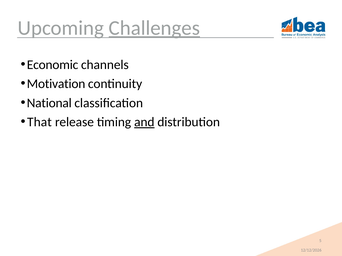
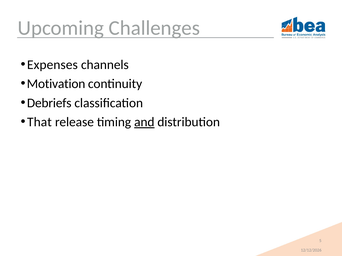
Challenges underline: present -> none (154, 28)
Economic: Economic -> Expenses (52, 65)
National: National -> Debriefs (49, 103)
